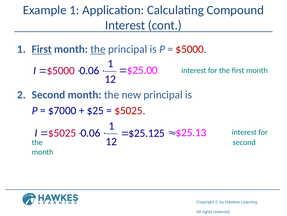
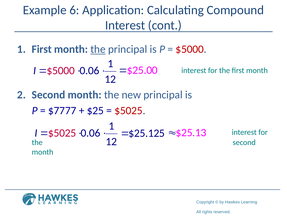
Example 1: 1 -> 6 (74, 10)
First underline: present -> none (42, 49)
$7000: $7000 -> $7777 (62, 110)
